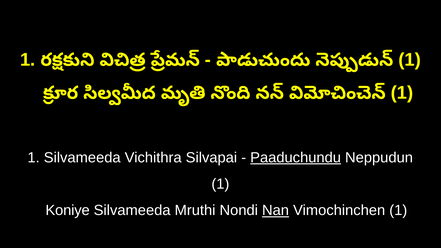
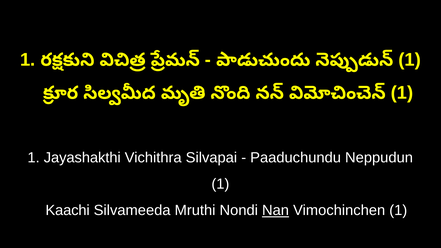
1 Silvameeda: Silvameeda -> Jayashakthi (82, 158)
Paaduchundu underline: present -> none (296, 158)
Koniye: Koniye -> Kaachi (68, 210)
